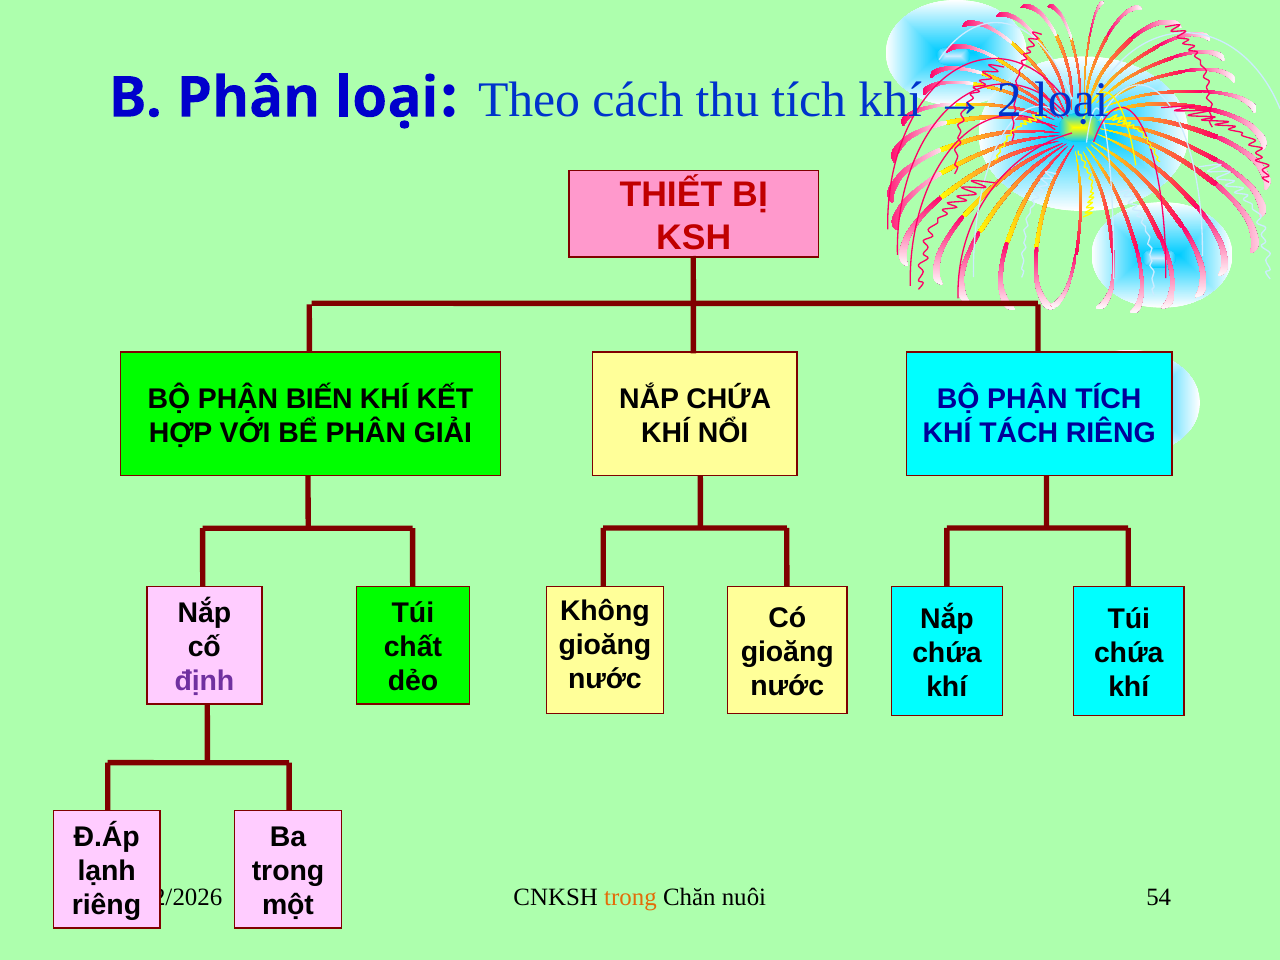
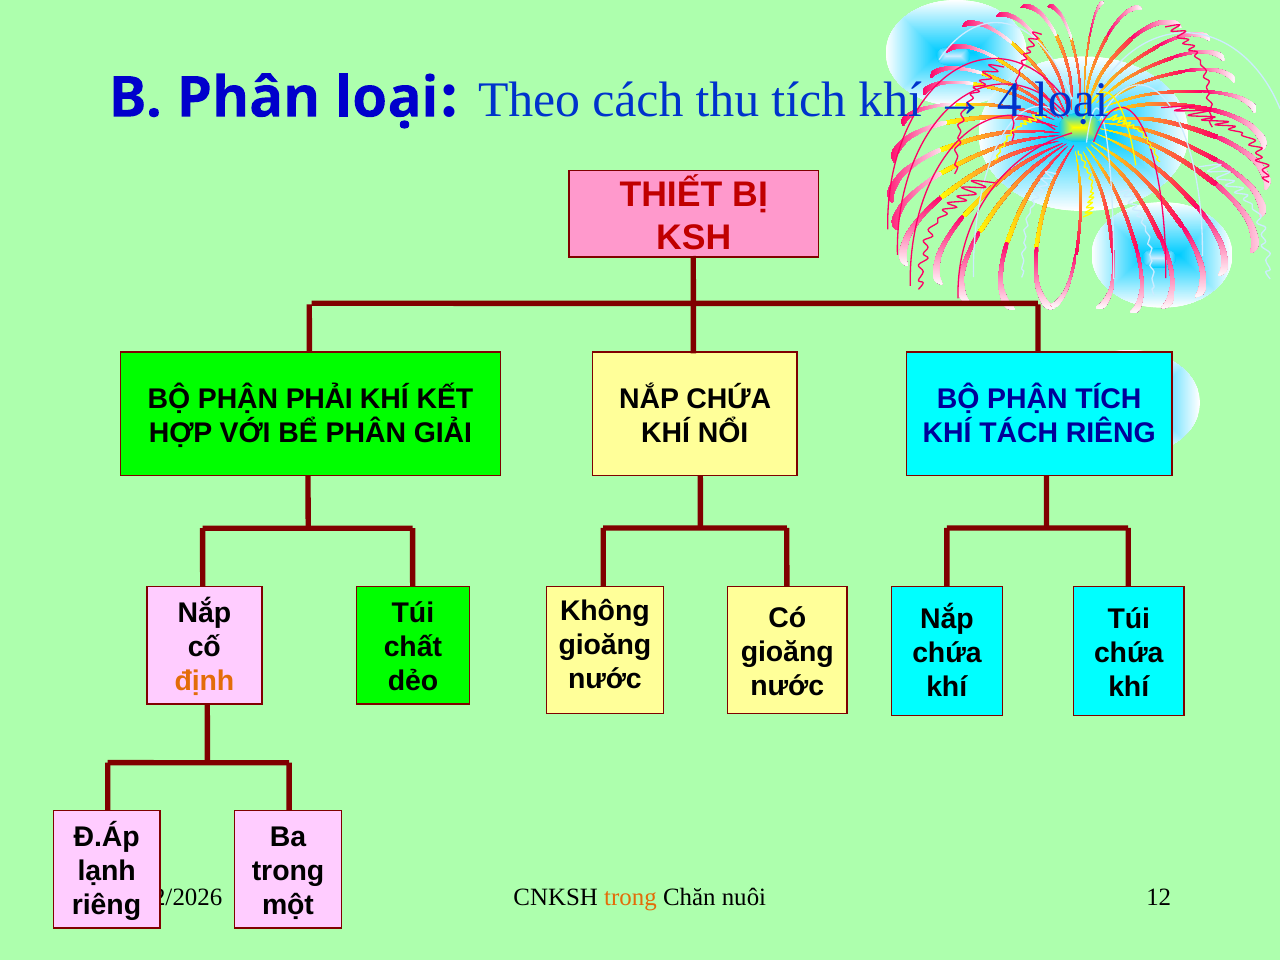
2: 2 -> 4 (1009, 100)
BIẾN: BIẾN -> PHẢI (319, 399)
định colour: purple -> orange (204, 681)
54: 54 -> 12 (1159, 898)
